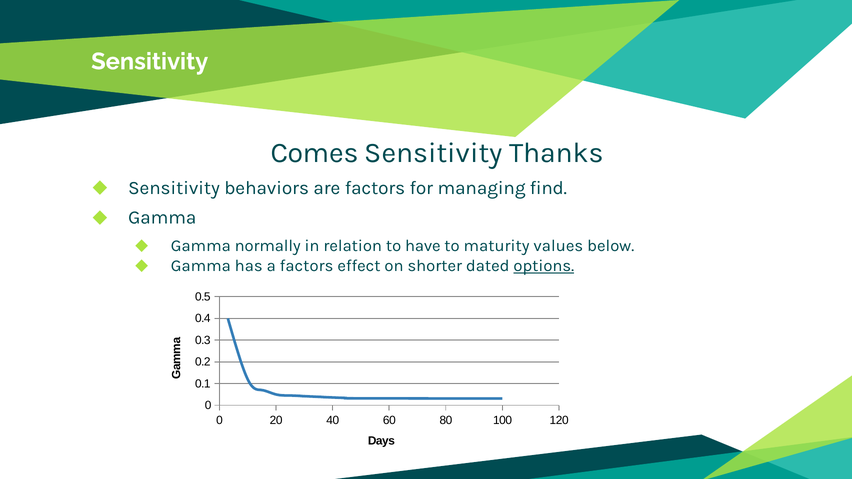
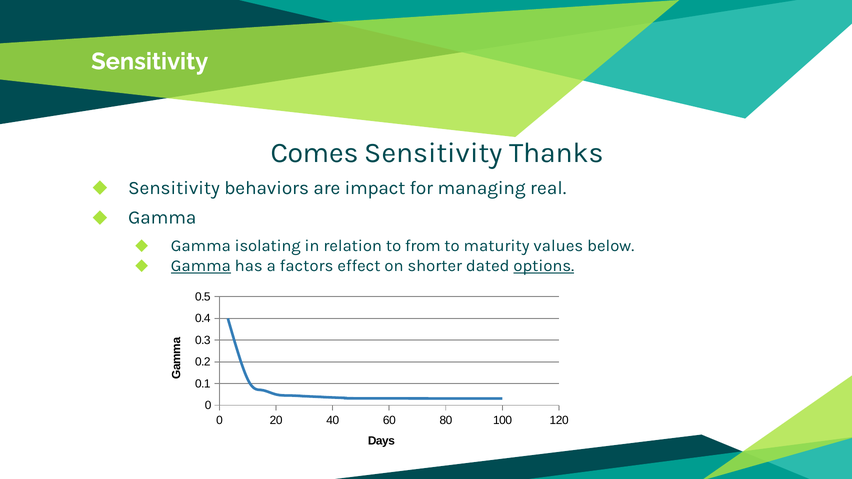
are factors: factors -> impact (375, 188)
find: find -> real (548, 188)
normally: normally -> isolating (268, 246)
have: have -> from (423, 246)
Gamma underline: none -> present (201, 266)
